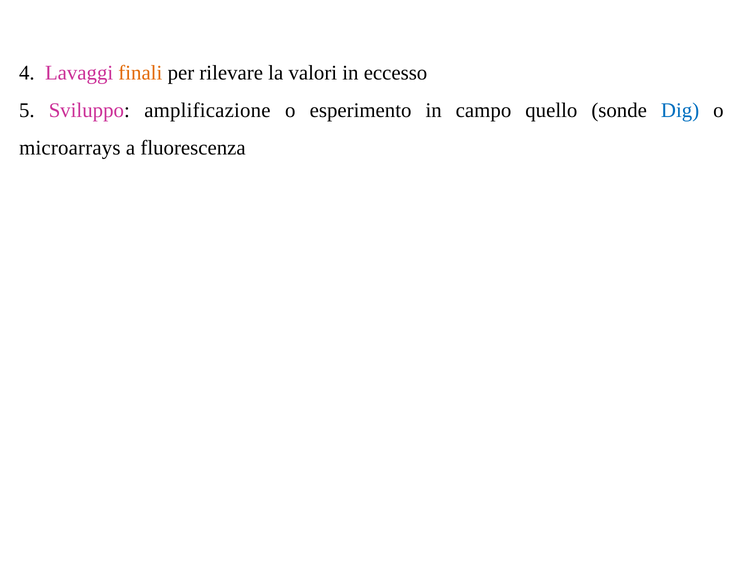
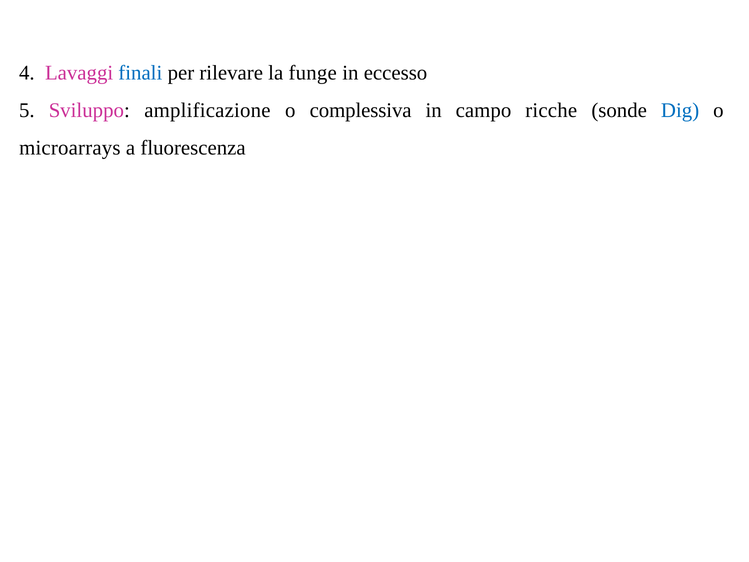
finali colour: orange -> blue (140, 73)
valori: valori -> funge (313, 73)
esperimento: esperimento -> complessiva (361, 110)
quello: quello -> ricche (551, 110)
